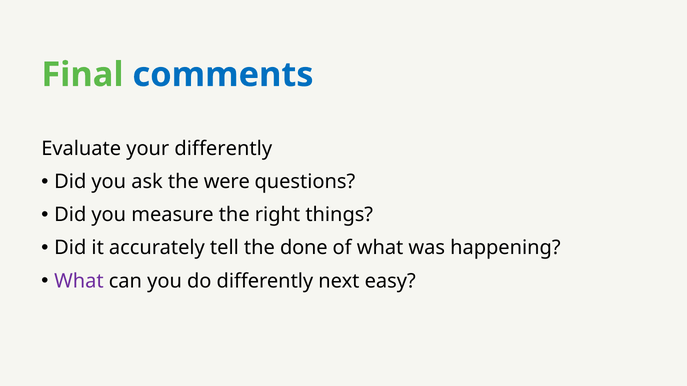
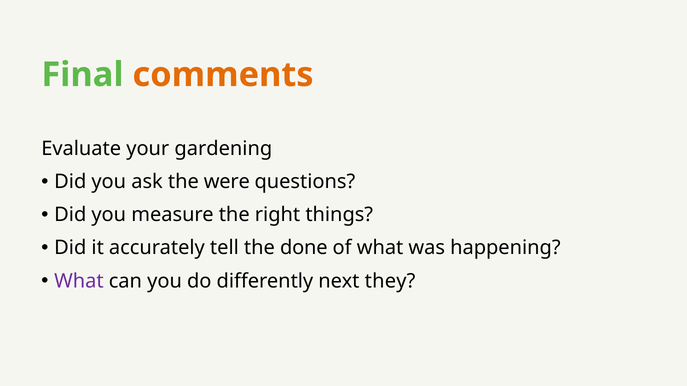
comments colour: blue -> orange (223, 75)
your differently: differently -> gardening (223, 149)
easy: easy -> they (390, 281)
